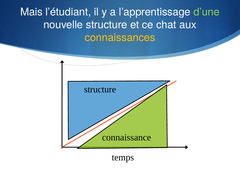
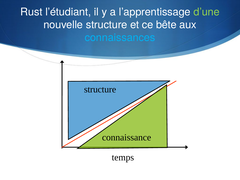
Mais: Mais -> Rust (31, 12)
chat: chat -> bête (166, 25)
connaissances colour: yellow -> light blue (120, 38)
